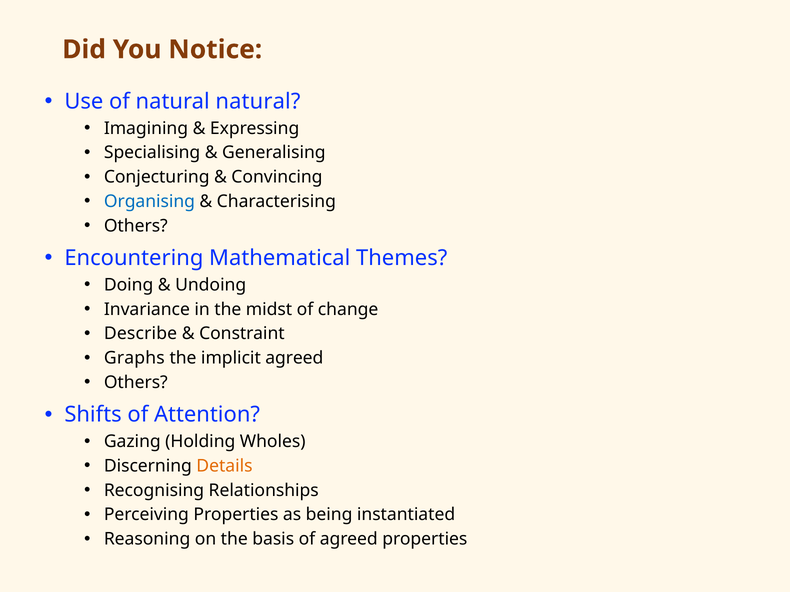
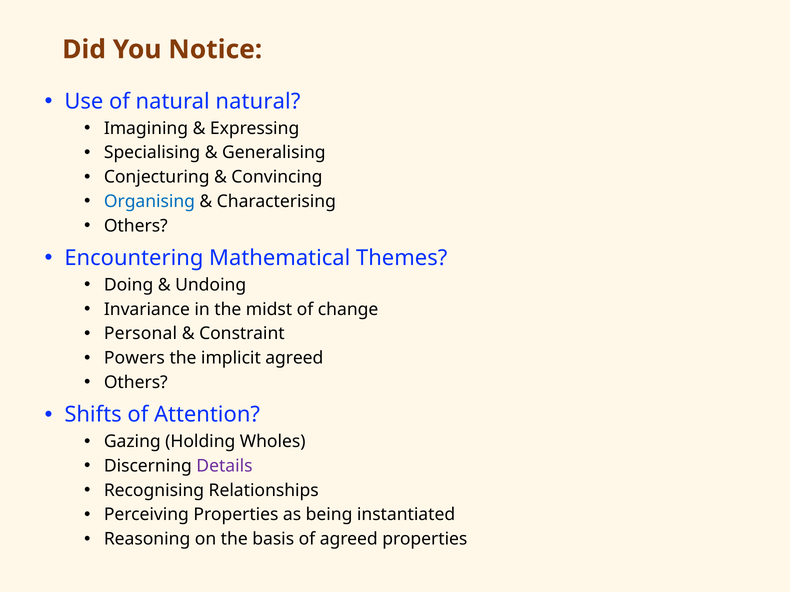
Describe: Describe -> Personal (141, 334)
Graphs: Graphs -> Powers (134, 358)
Details colour: orange -> purple (224, 466)
